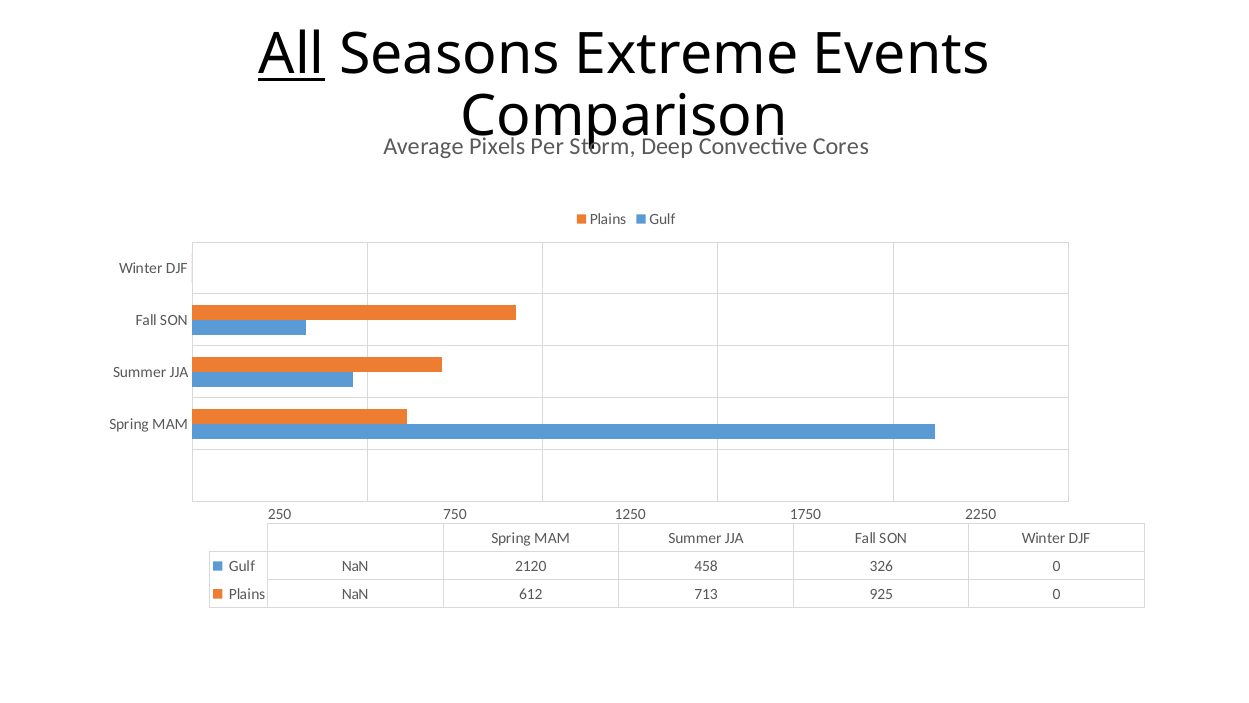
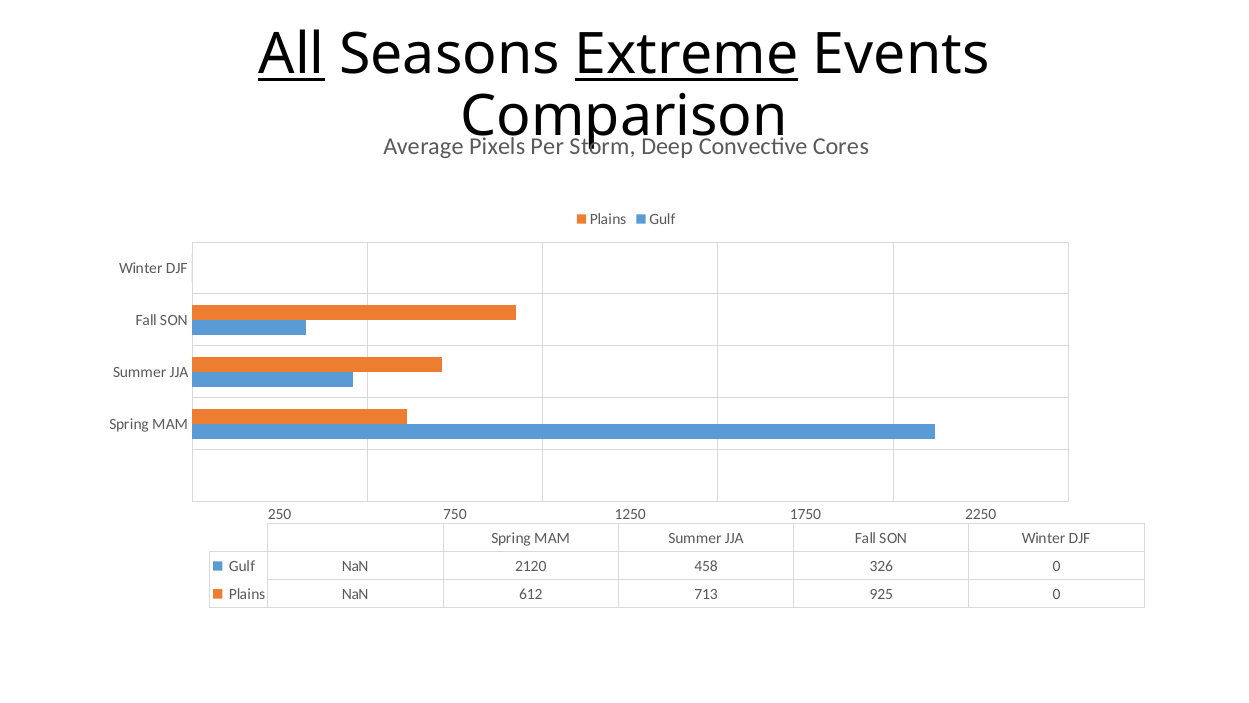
Extreme underline: none -> present (687, 55)
